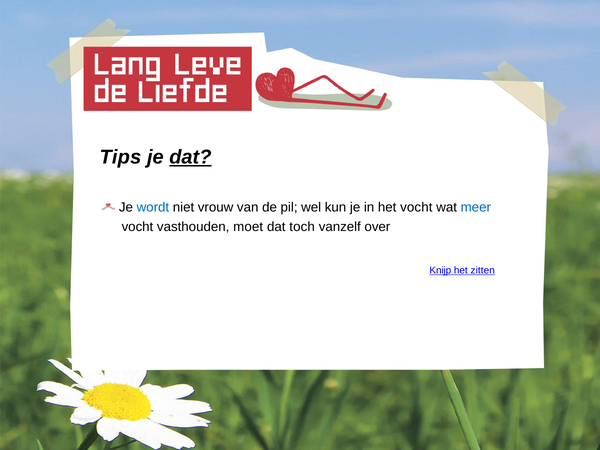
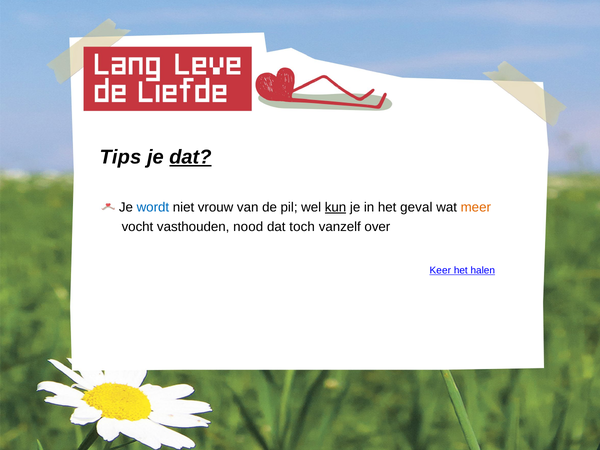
kun underline: none -> present (336, 207)
het vocht: vocht -> geval (416, 207)
meer colour: blue -> orange (476, 207)
moet: moet -> nood (248, 227)
Knijp: Knijp -> Keer (440, 270)
zitten: zitten -> halen (483, 270)
